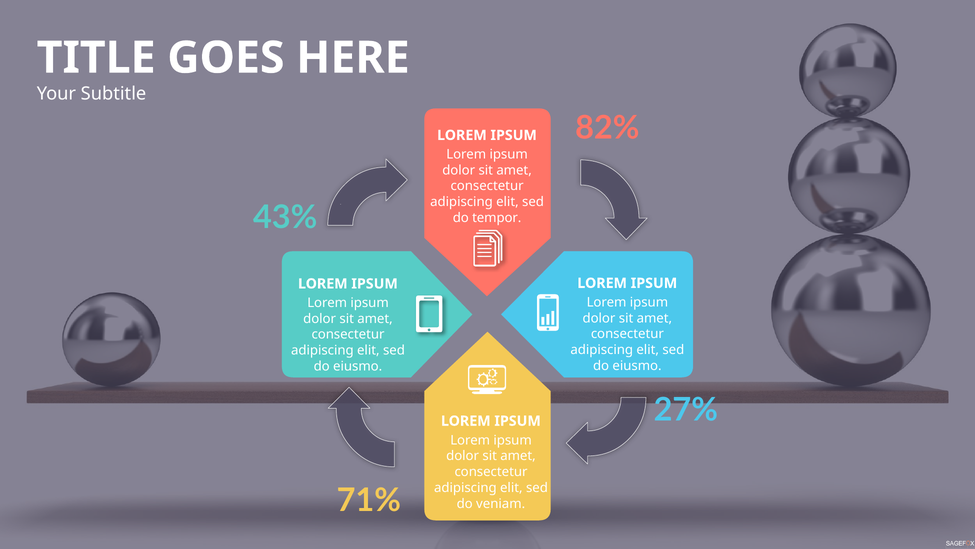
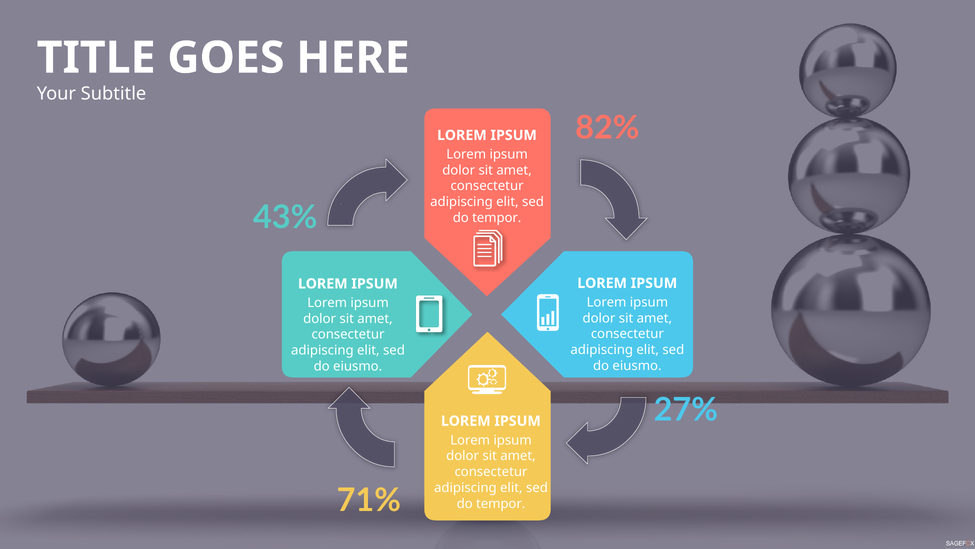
veniam: veniam -> tempor (501, 503)
